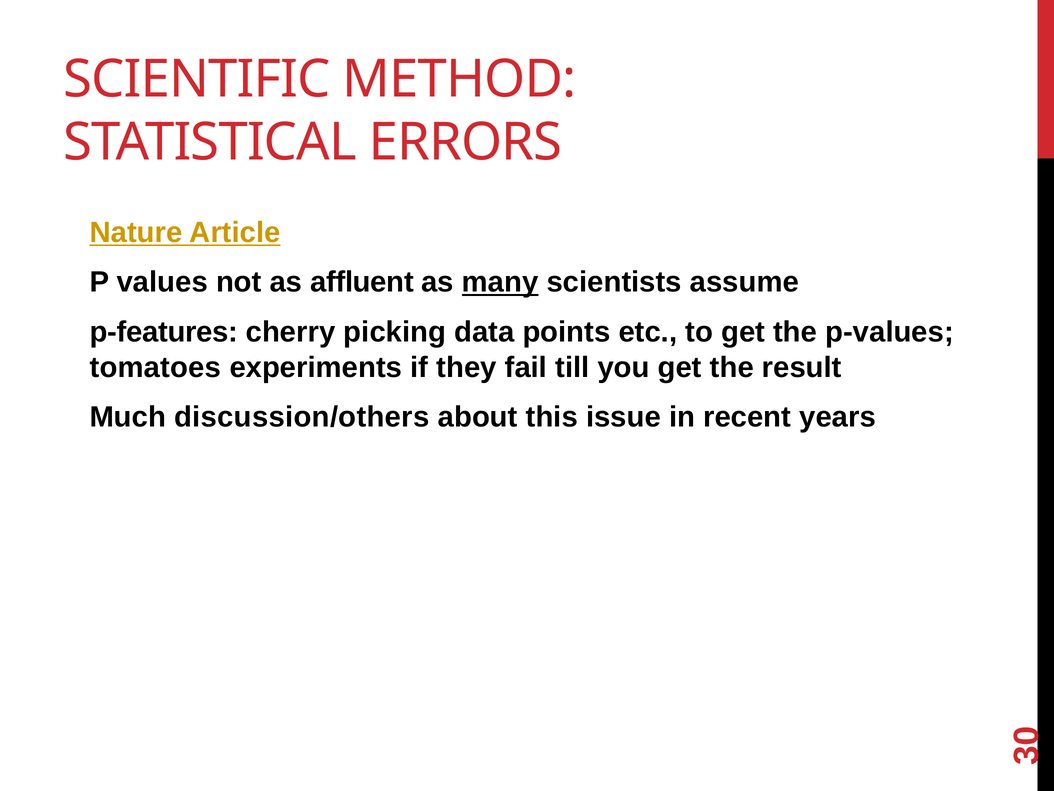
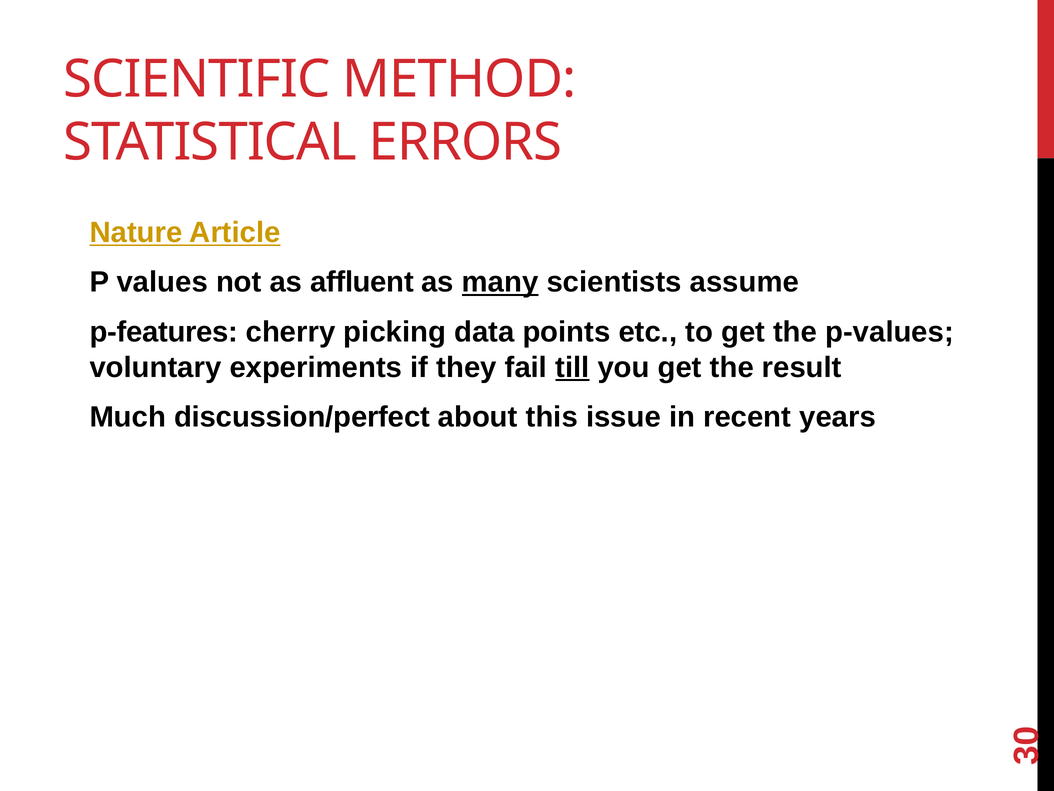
tomatoes: tomatoes -> voluntary (155, 367)
till underline: none -> present (572, 367)
discussion/others: discussion/others -> discussion/perfect (302, 417)
